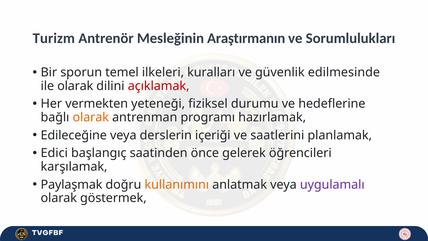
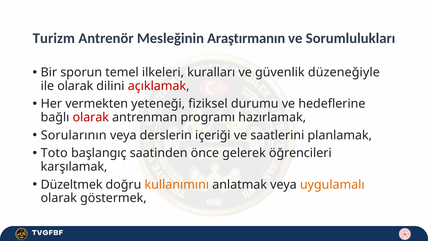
edilmesinde: edilmesinde -> düzeneğiyle (344, 72)
olarak colour: orange -> red (91, 117)
Edileceğine: Edileceğine -> Sorularının (74, 135)
Edici: Edici -> Toto (54, 153)
Paylaşmak: Paylaşmak -> Düzeltmek (72, 184)
uygulamalı colour: purple -> orange (332, 184)
